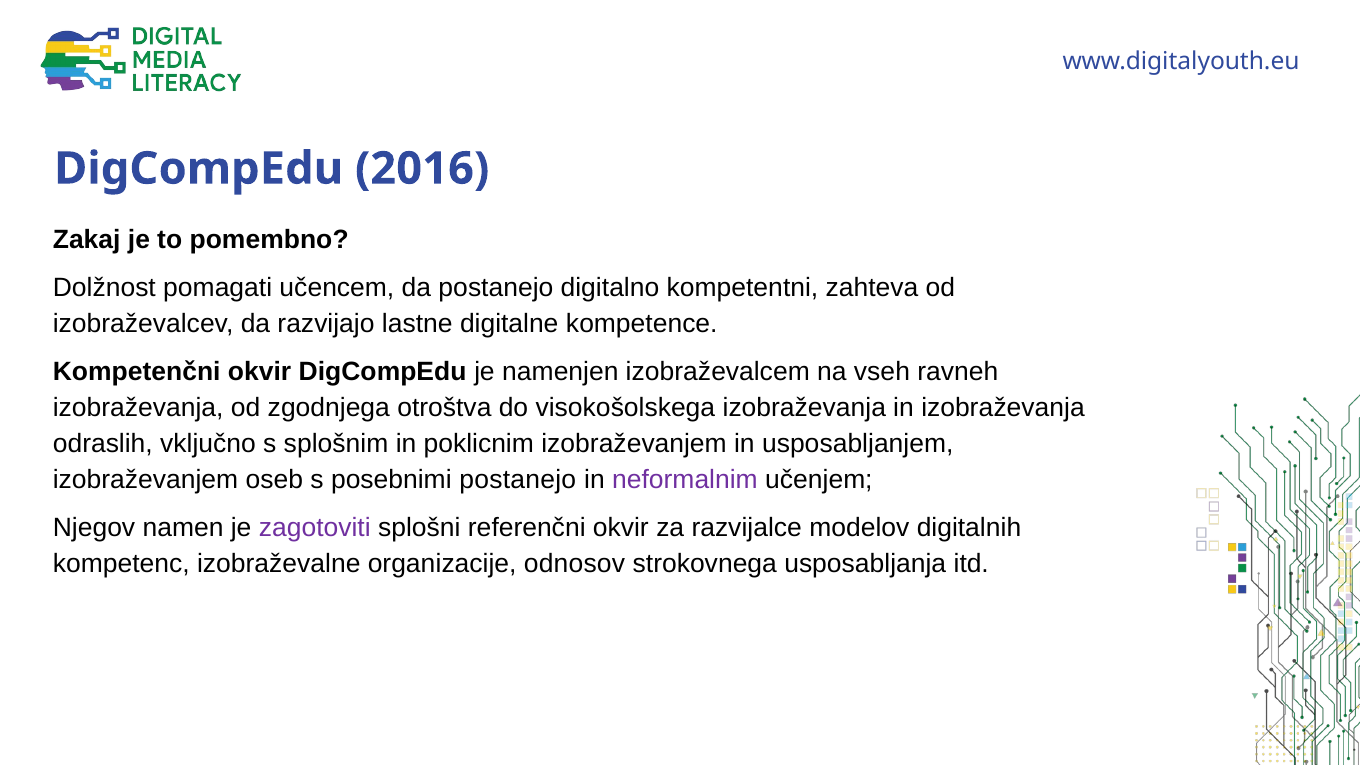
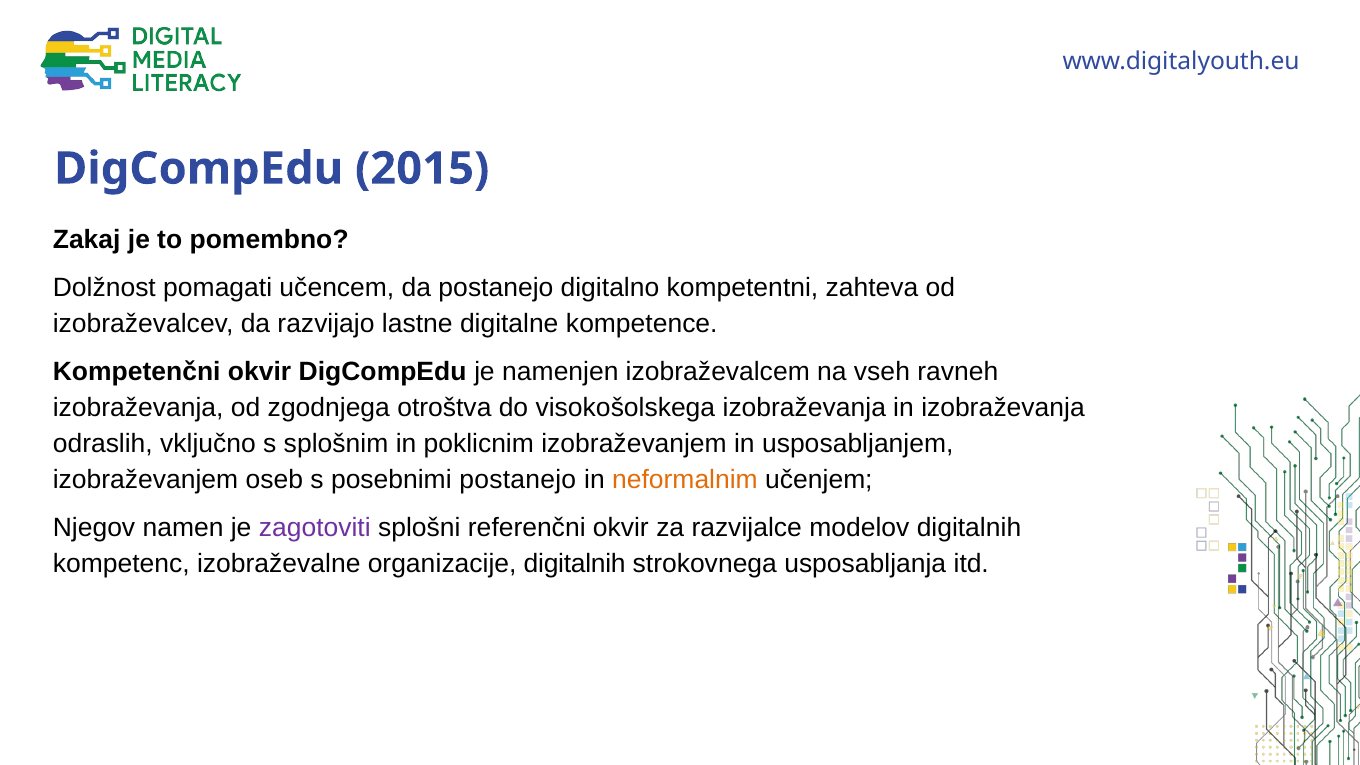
2016: 2016 -> 2015 (422, 169)
neformalnim colour: purple -> orange (685, 480)
organizacije odnosov: odnosov -> digitalnih (575, 564)
